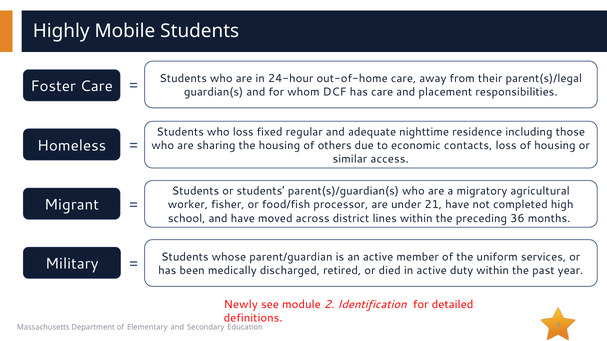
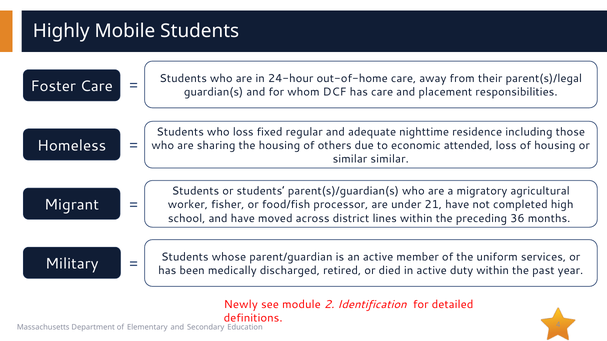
contacts: contacts -> attended (468, 146)
similar access: access -> similar (390, 159)
